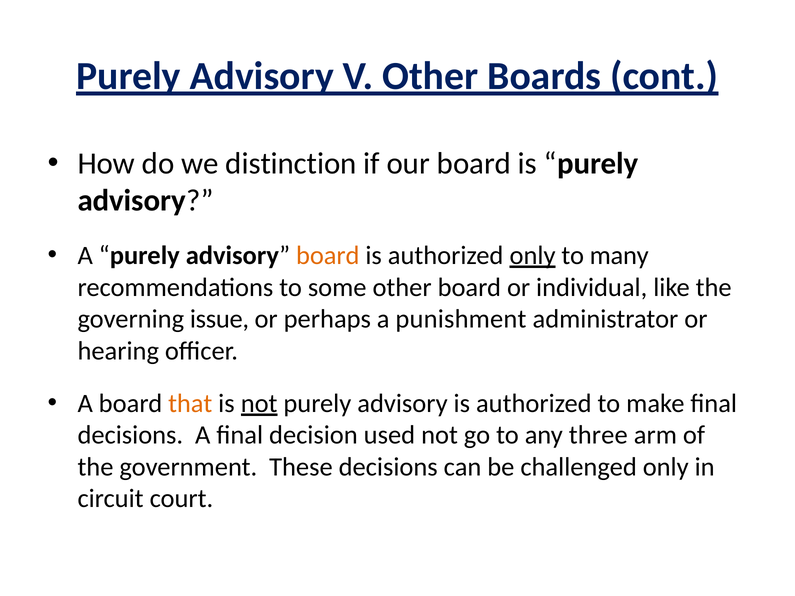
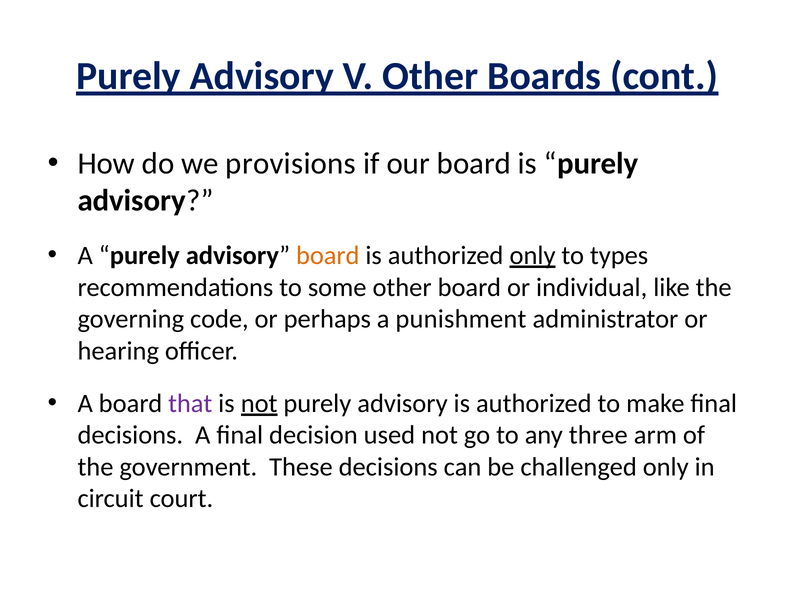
distinction: distinction -> provisions (291, 164)
many: many -> types (619, 256)
issue: issue -> code (219, 319)
that colour: orange -> purple (190, 403)
